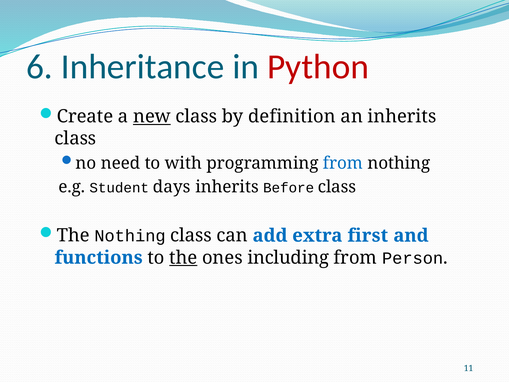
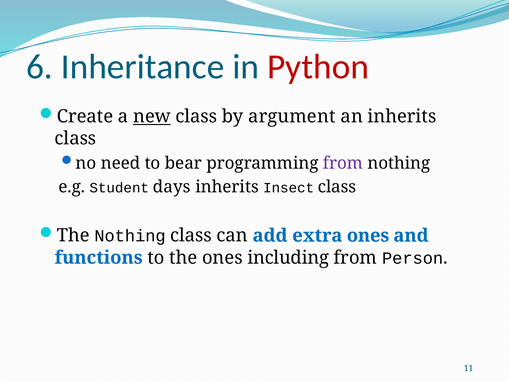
definition: definition -> argument (292, 116)
with: with -> bear (183, 163)
from colour: blue -> purple (343, 163)
Before: Before -> Insect (289, 188)
extra first: first -> ones (368, 235)
the underline: present -> none (183, 257)
